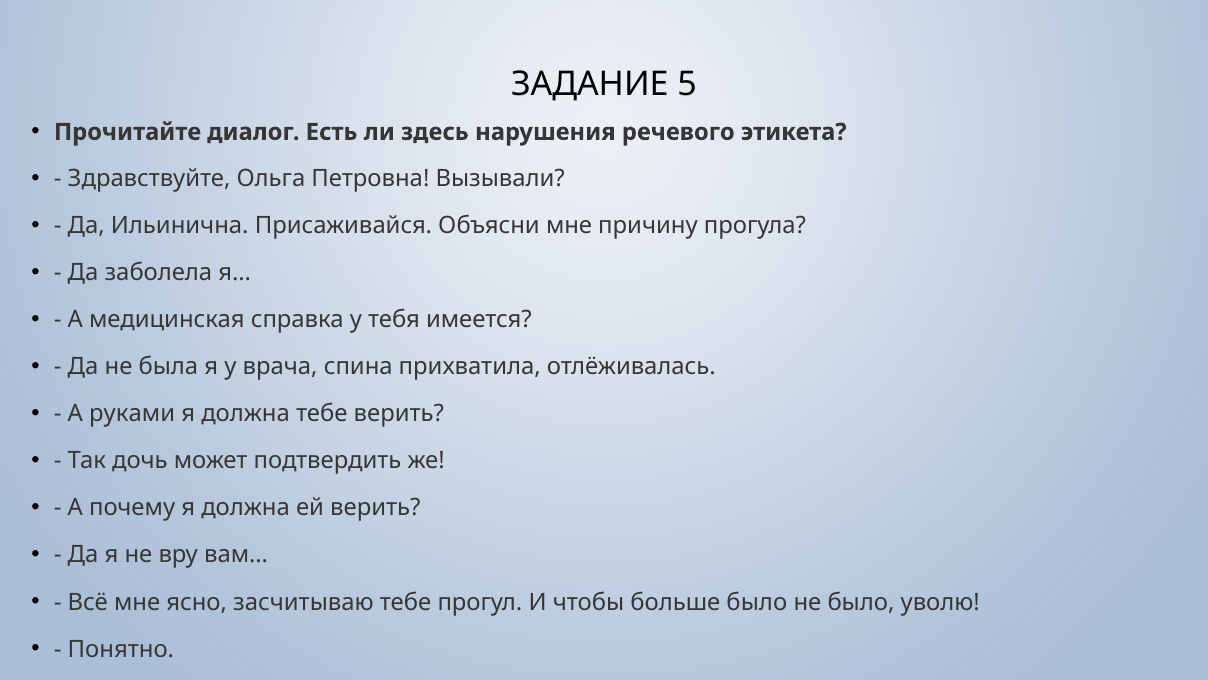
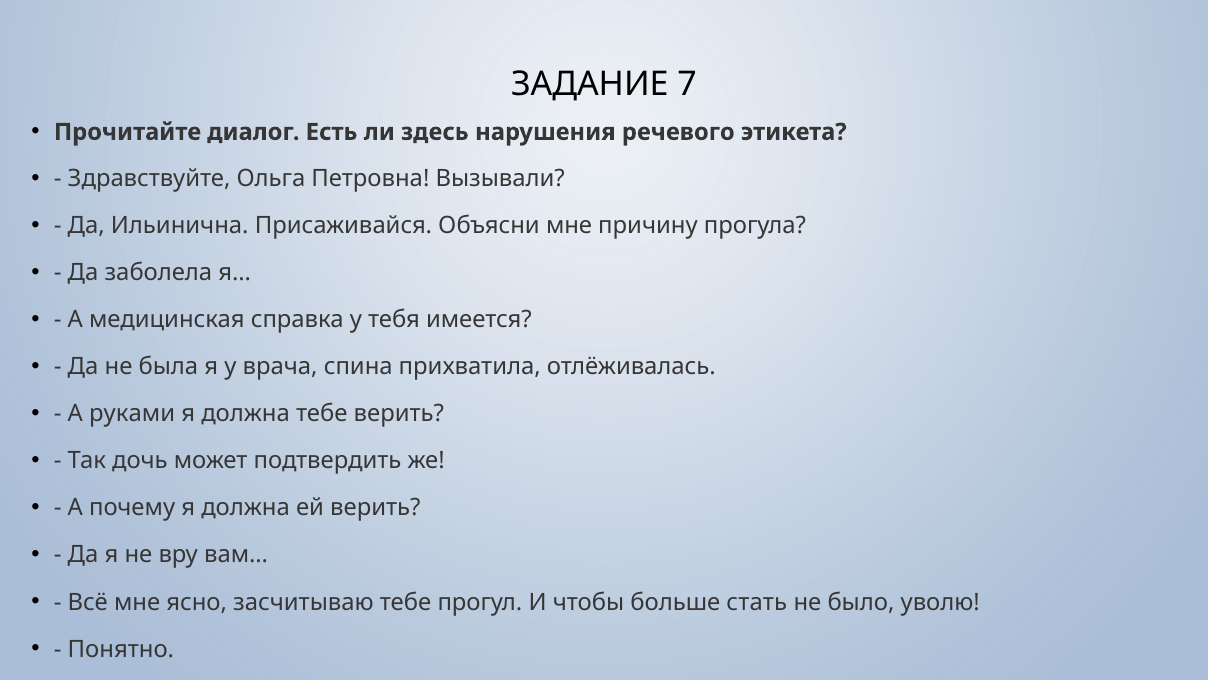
5: 5 -> 7 (687, 84)
больше было: было -> стать (757, 602)
